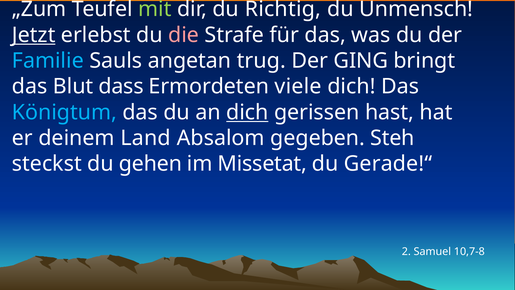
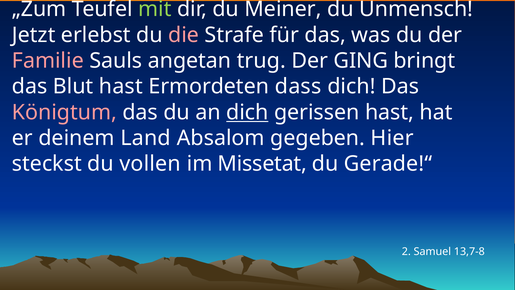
Richtig: Richtig -> Meiner (283, 9)
Jetzt underline: present -> none (34, 35)
Familie colour: light blue -> pink (48, 61)
Blut dass: dass -> hast (121, 86)
viele: viele -> dass (298, 86)
Königtum colour: light blue -> pink (64, 112)
Steh: Steh -> Hier (392, 138)
gehen: gehen -> vollen (150, 164)
10,7-8: 10,7-8 -> 13,7-8 (469, 251)
